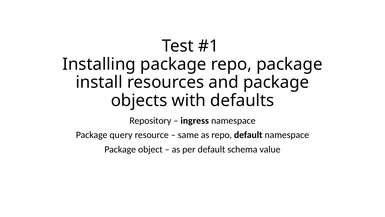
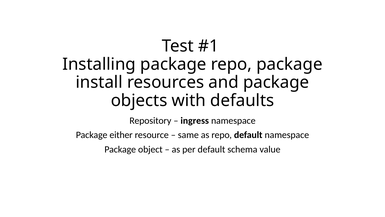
query: query -> either (121, 135)
